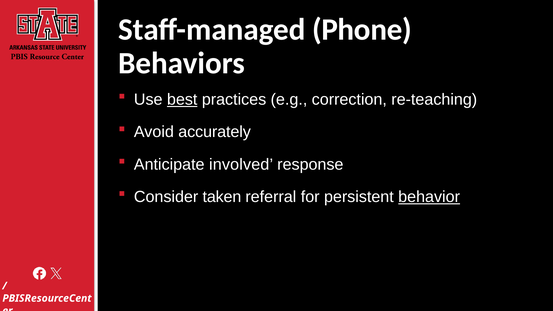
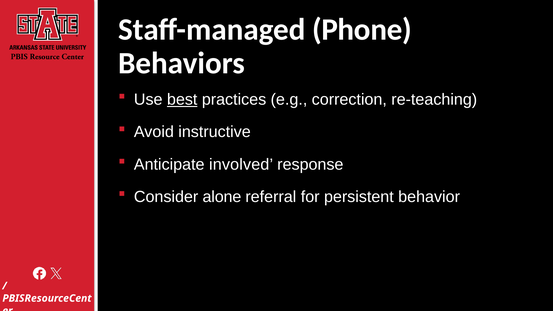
accurately: accurately -> instructive (215, 132)
taken: taken -> alone (222, 197)
behavior underline: present -> none (429, 197)
